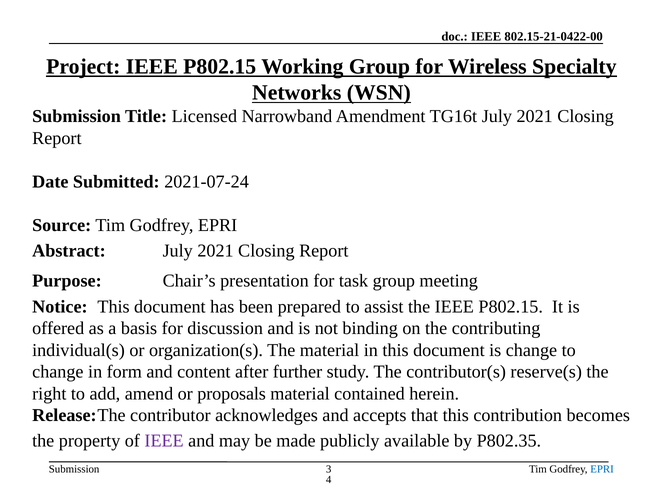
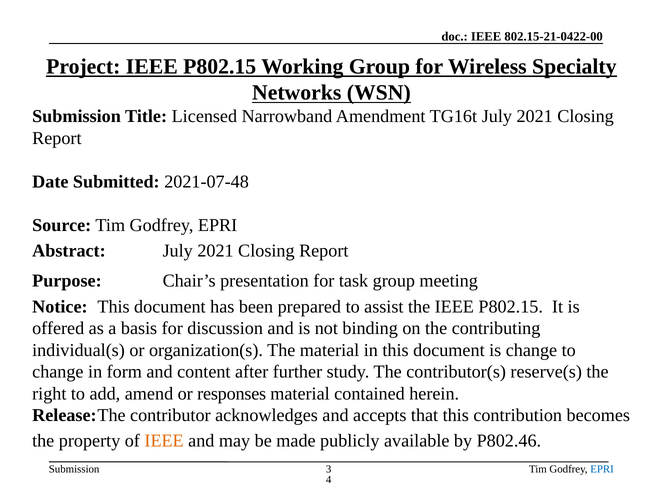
2021-07-24: 2021-07-24 -> 2021-07-48 (207, 182)
proposals: proposals -> responses (232, 394)
IEEE colour: purple -> orange (164, 441)
P802.35: P802.35 -> P802.46 (509, 441)
